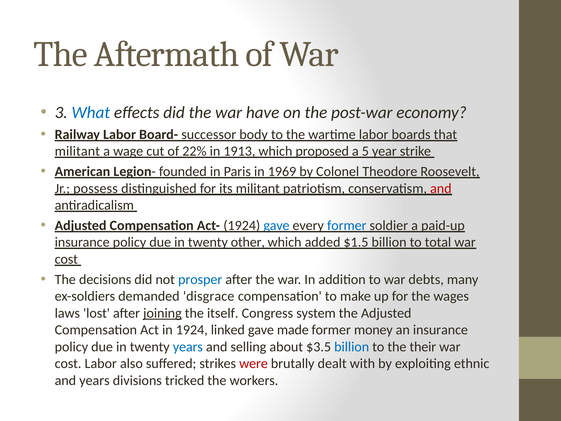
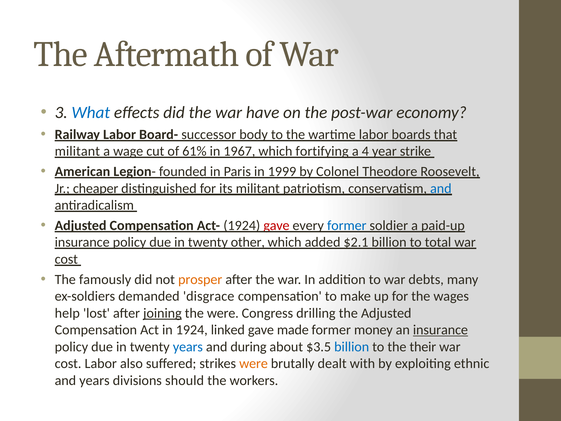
22%: 22% -> 61% (194, 151)
1913: 1913 -> 1967 (239, 151)
proposed: proposed -> fortifying (322, 151)
5: 5 -> 4 (365, 151)
1969: 1969 -> 1999 (282, 171)
possess: possess -> cheaper (96, 188)
and colour: red -> blue (441, 188)
gave colour: blue -> red (276, 225)
$1.5: $1.5 -> $2.1 (356, 242)
decisions: decisions -> famously (105, 279)
prosper colour: blue -> orange (200, 279)
laws: laws -> help (67, 313)
the itself: itself -> were (223, 313)
system: system -> drilling (316, 313)
insurance underline: none -> present (440, 330)
selling: selling -> during (248, 347)
were colour: red -> orange (254, 363)
tricked: tricked -> should (185, 380)
